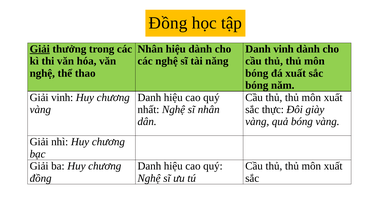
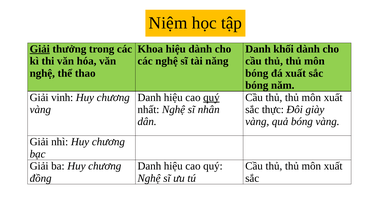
Đồng: Đồng -> Niệm (168, 23)
Nhân: Nhân -> Khoa (150, 49)
Danh vinh: vinh -> khối (284, 49)
quý underline: none -> present (211, 97)
